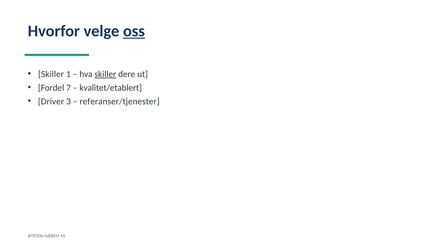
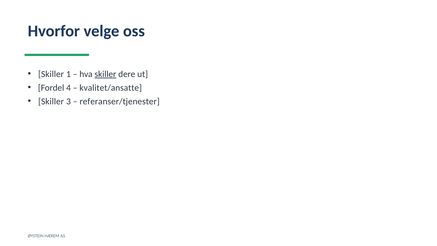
oss underline: present -> none (134, 31)
7: 7 -> 4 (69, 88)
kvalitet/etablert: kvalitet/etablert -> kvalitet/ansatte (111, 88)
Driver: Driver -> Skiller (51, 101)
